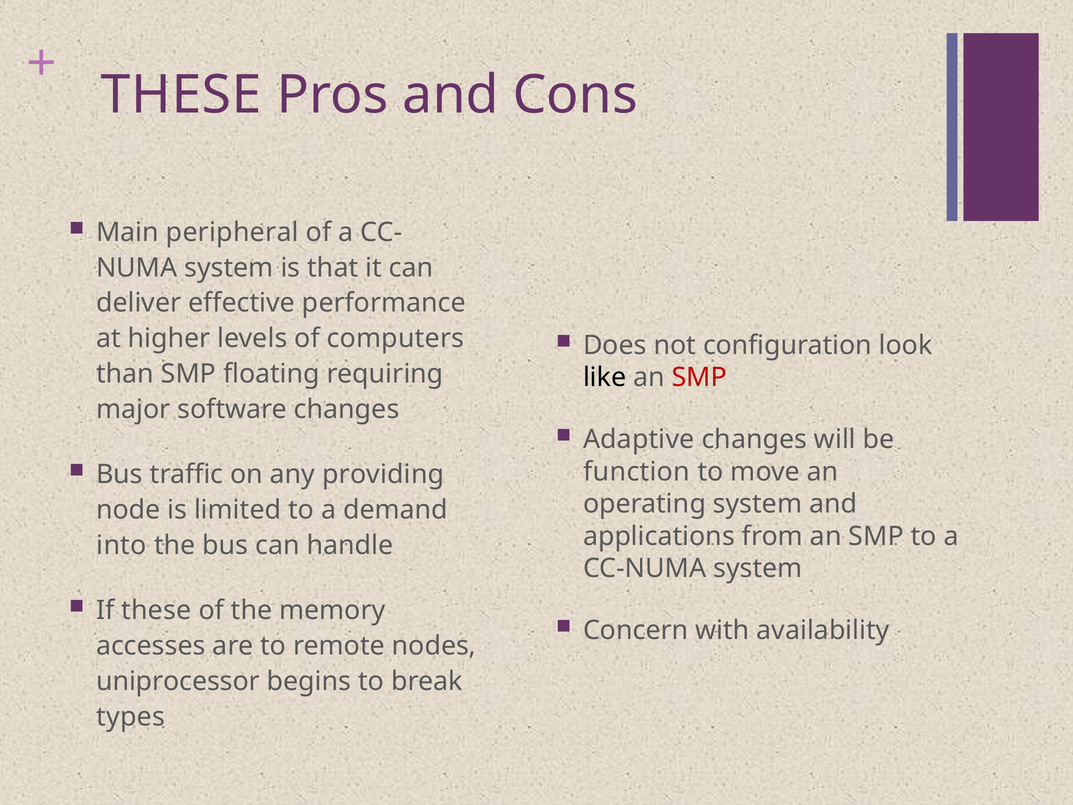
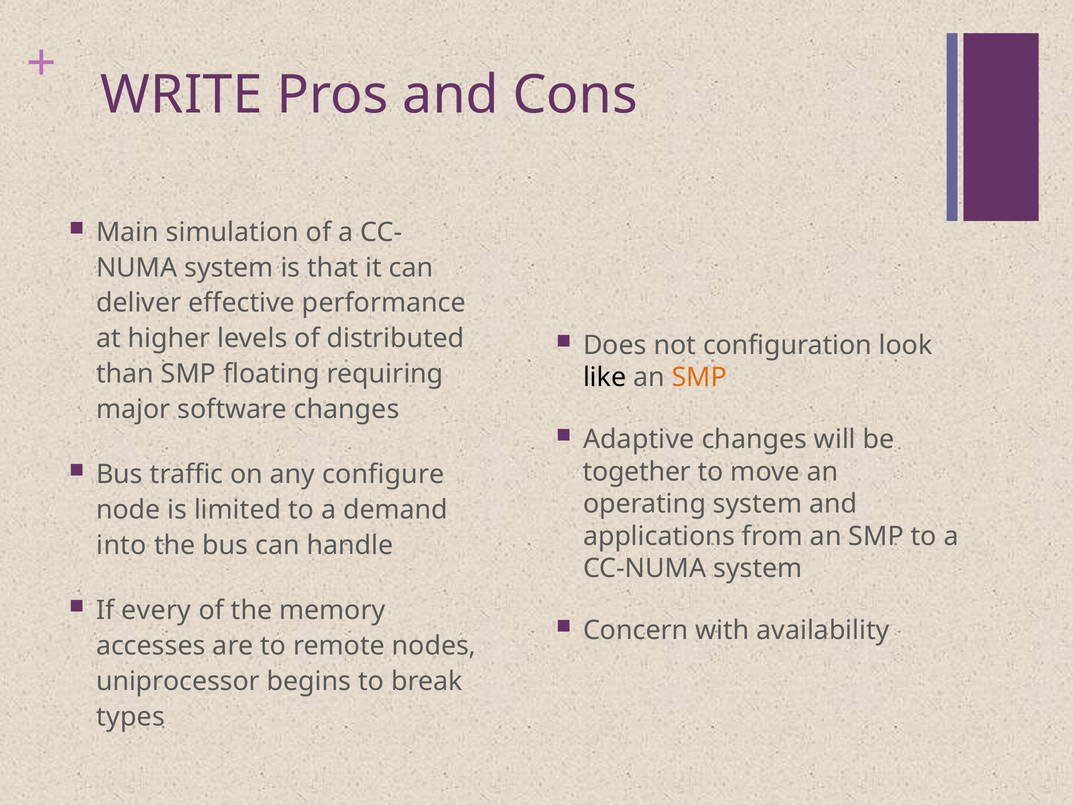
THESE: THESE -> WRITE (181, 95)
peripheral: peripheral -> simulation (232, 232)
computers: computers -> distributed (396, 338)
SMP colour: red -> orange (699, 377)
providing: providing -> configure (383, 474)
function: function -> together (637, 472)
If these: these -> every (156, 610)
